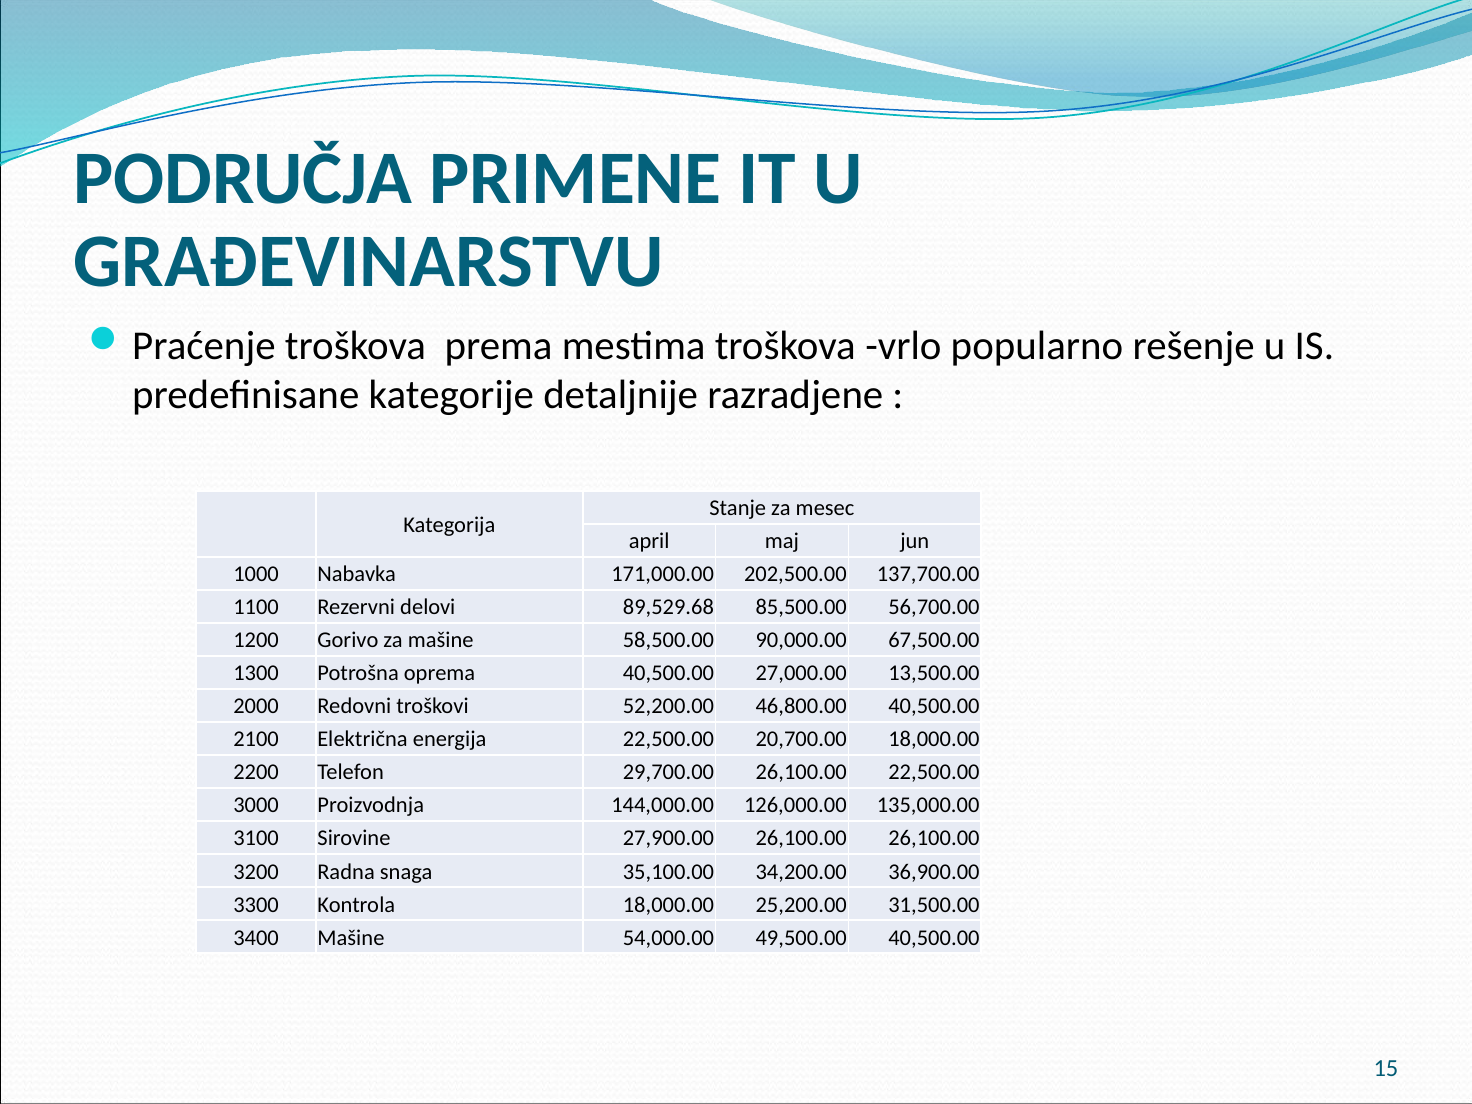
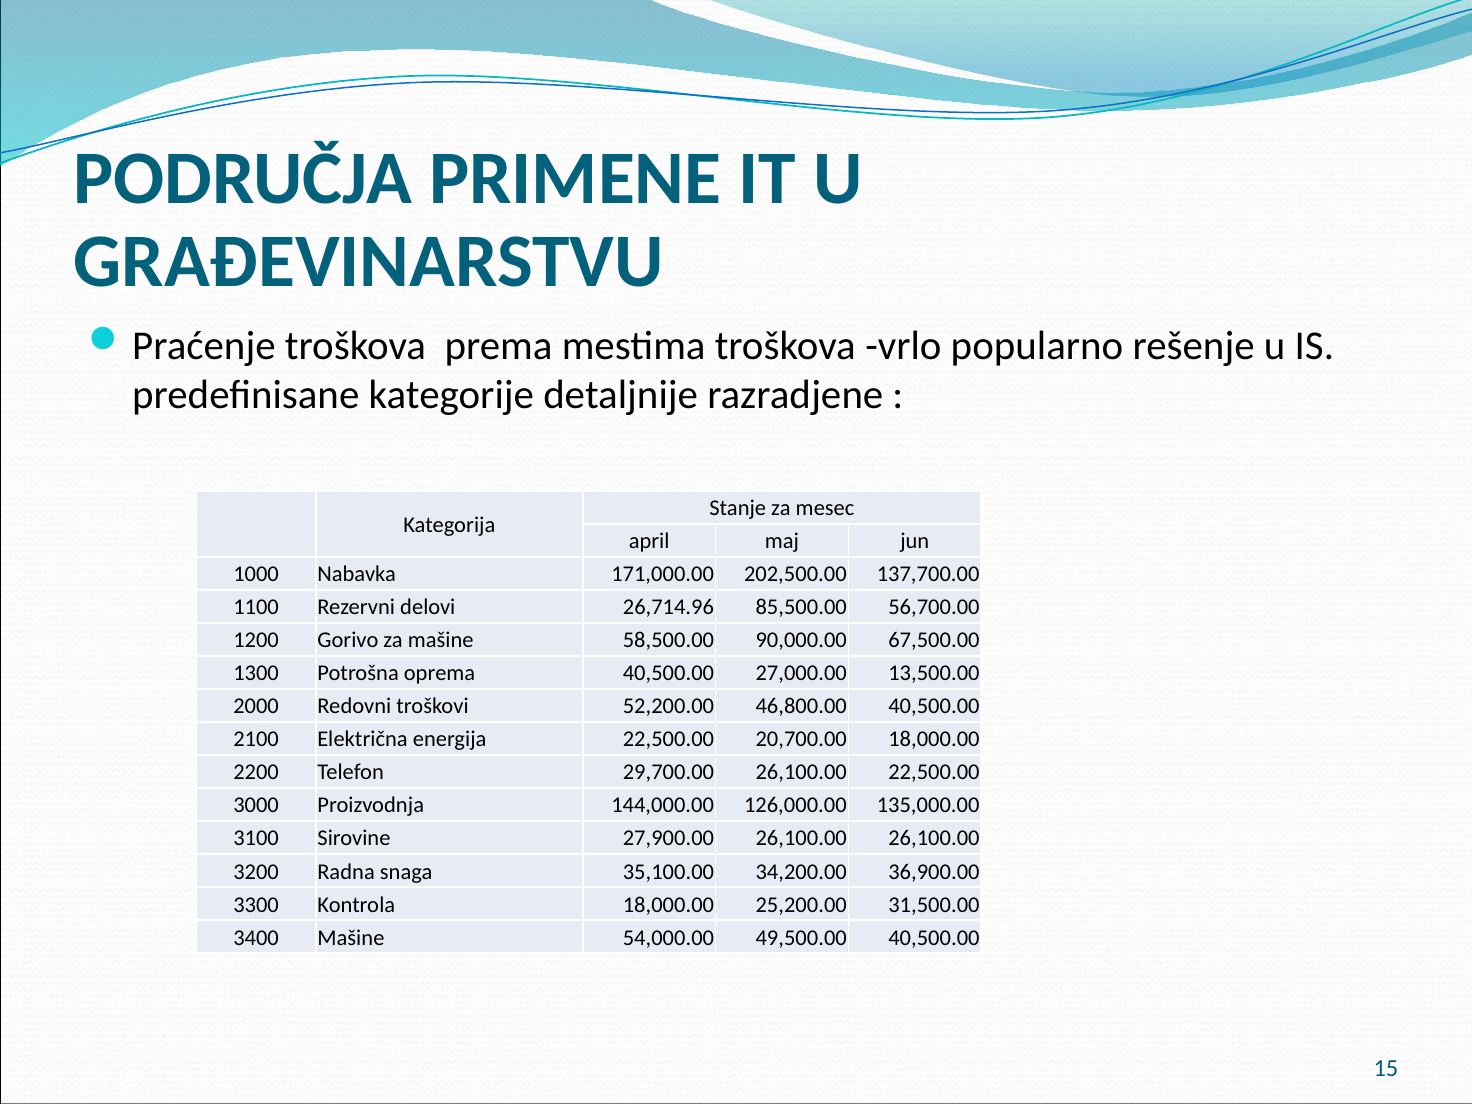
89,529.68: 89,529.68 -> 26,714.96 (668, 607)
